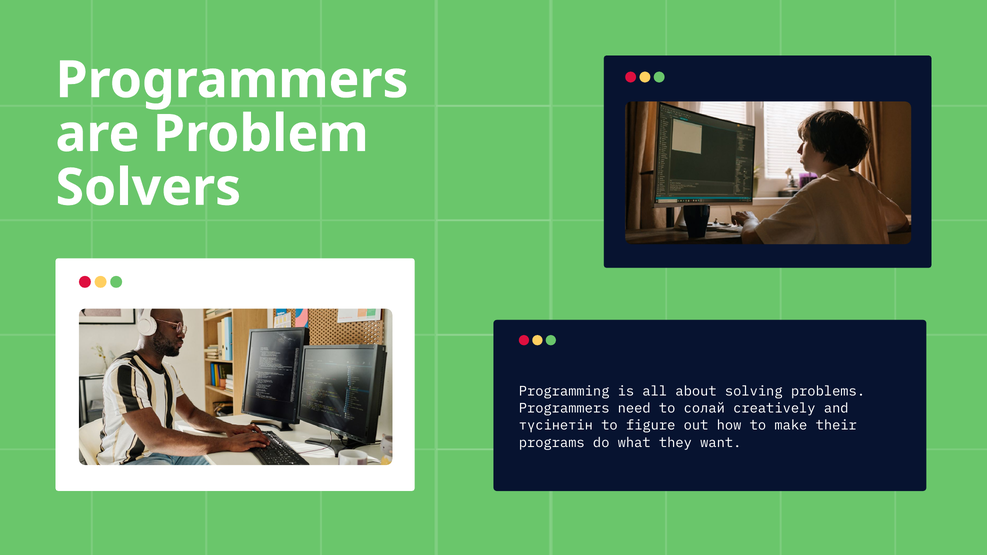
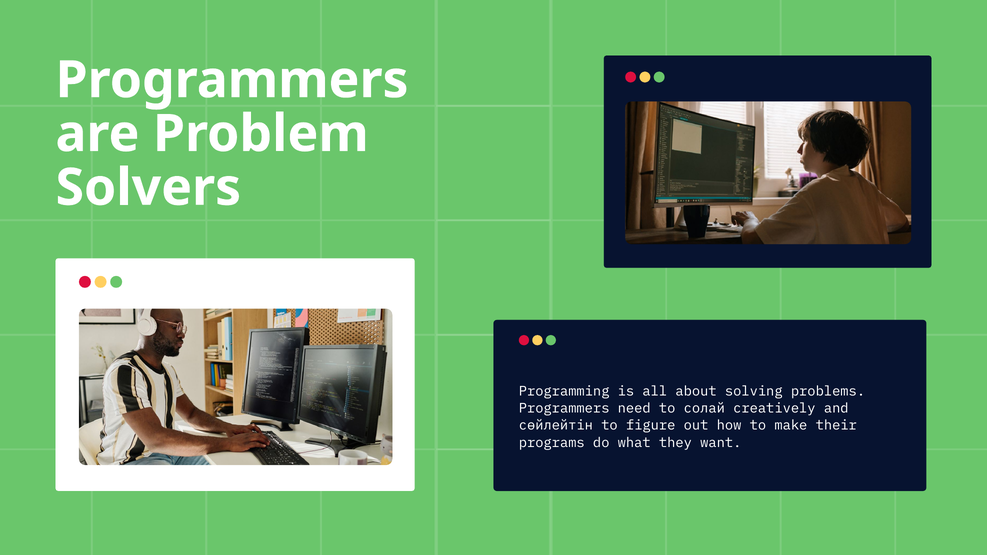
түсінетін: түсінетін -> сөйлейтін (556, 426)
